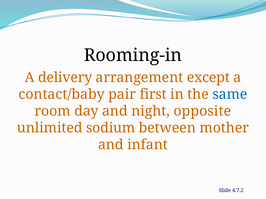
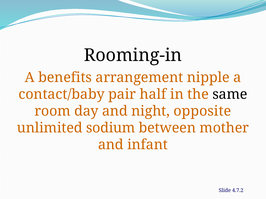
delivery: delivery -> benefits (65, 78)
except: except -> nipple (208, 78)
first: first -> half (153, 95)
same colour: blue -> black (230, 95)
